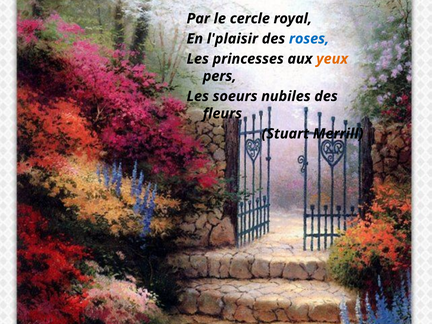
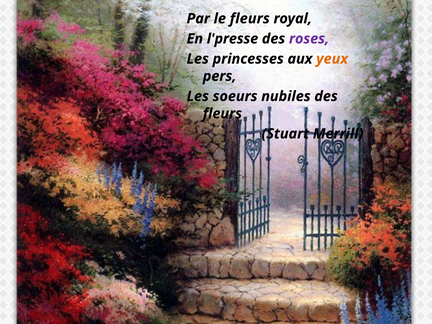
le cercle: cercle -> fleurs (250, 19)
l'plaisir: l'plaisir -> l'presse (233, 39)
roses colour: blue -> purple (309, 39)
